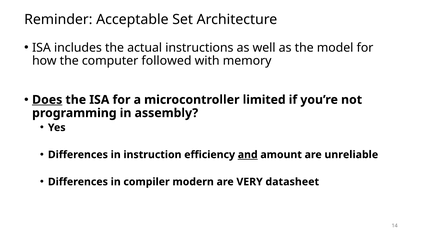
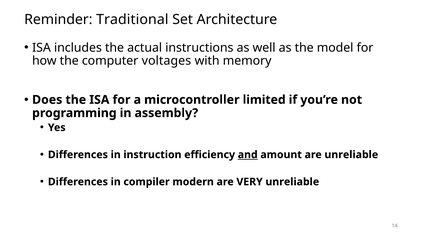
Acceptable: Acceptable -> Traditional (132, 20)
followed: followed -> voltages (166, 61)
Does underline: present -> none (47, 100)
VERY datasheet: datasheet -> unreliable (292, 182)
